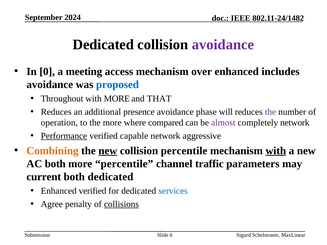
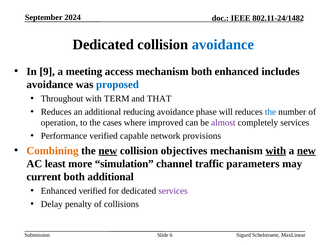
avoidance colour: purple -> blue (223, 45)
0: 0 -> 9 (47, 72)
mechanism over: over -> both (202, 72)
with MORE: MORE -> TERM (117, 99)
presence: presence -> reducing (139, 112)
the colour: purple -> blue (270, 112)
the more: more -> cases (112, 123)
compared: compared -> improved (166, 123)
completely network: network -> services (295, 123)
Performance underline: present -> none (64, 136)
aggressive: aggressive -> provisions (202, 136)
collision percentile: percentile -> objectives (184, 151)
new underline: none -> present (306, 151)
AC both: both -> least (55, 164)
more percentile: percentile -> simulation (124, 164)
both dedicated: dedicated -> additional (111, 177)
services colour: blue -> purple (173, 191)
Agree: Agree -> Delay (52, 204)
collisions underline: present -> none (121, 204)
